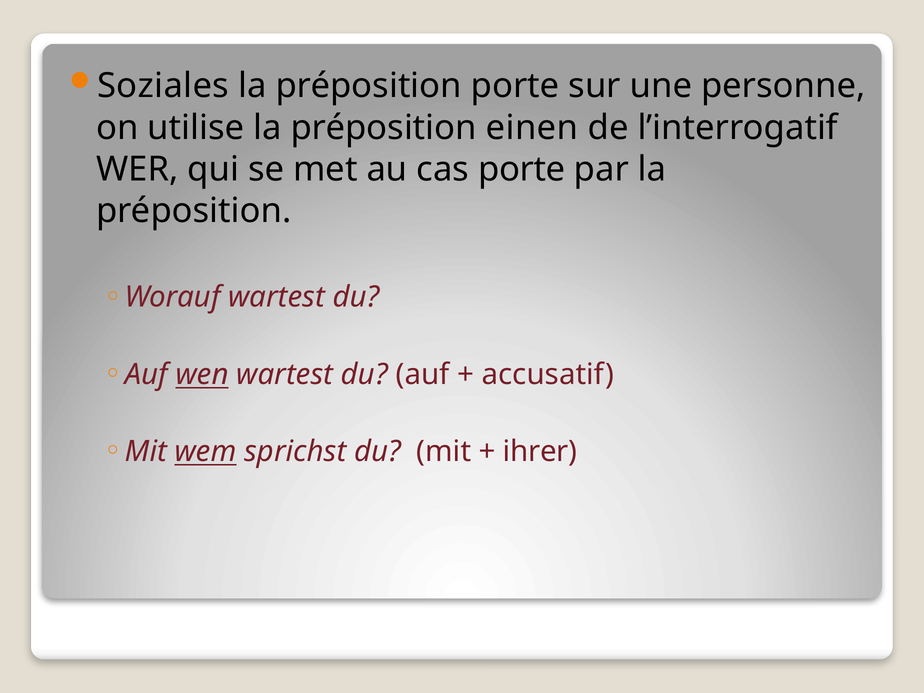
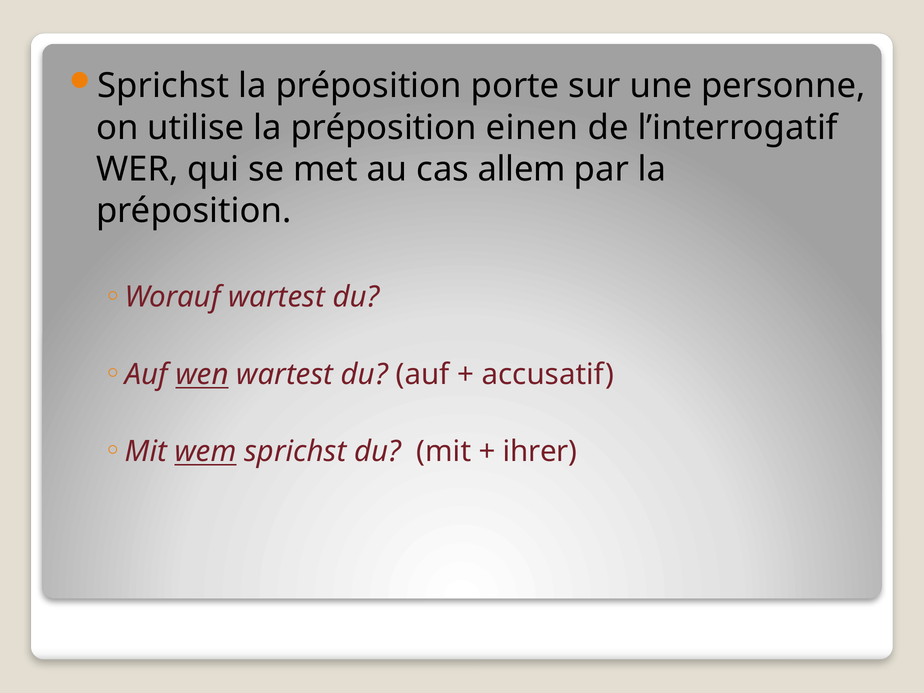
Soziales: Soziales -> Sprichst (163, 86)
cas porte: porte -> allem (522, 169)
